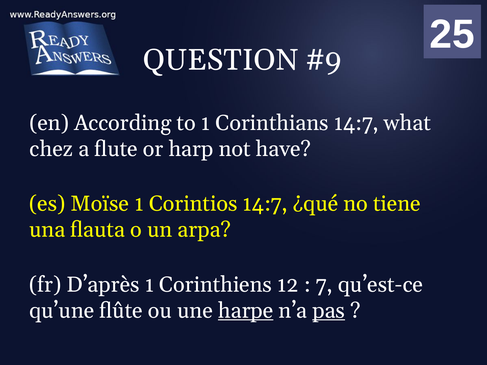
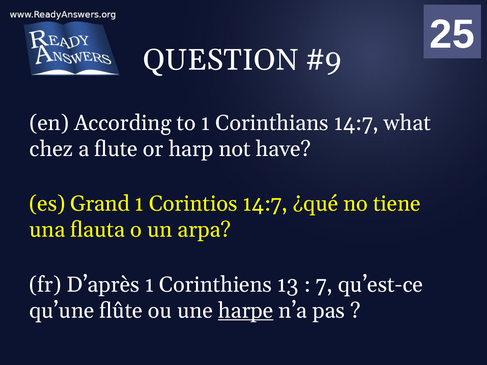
Moïse: Moïse -> Grand (100, 204)
Corinthiens 12: 12 -> 13 (288, 285)
pas underline: present -> none (329, 311)
